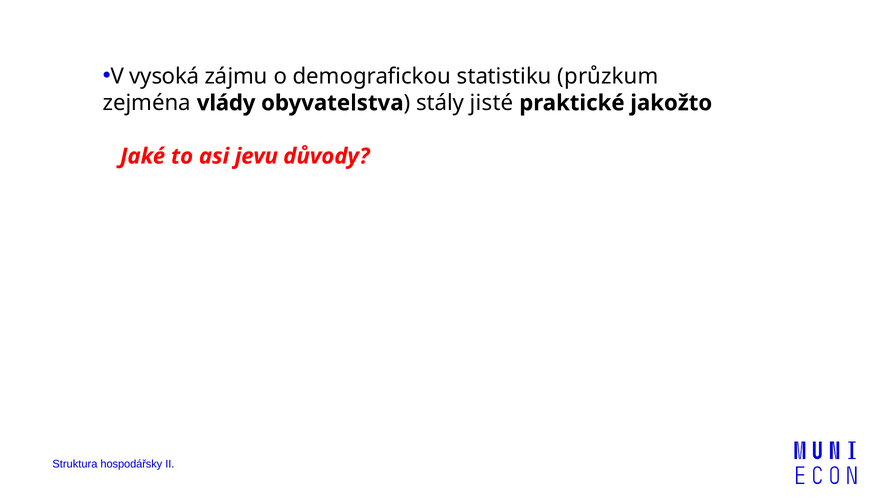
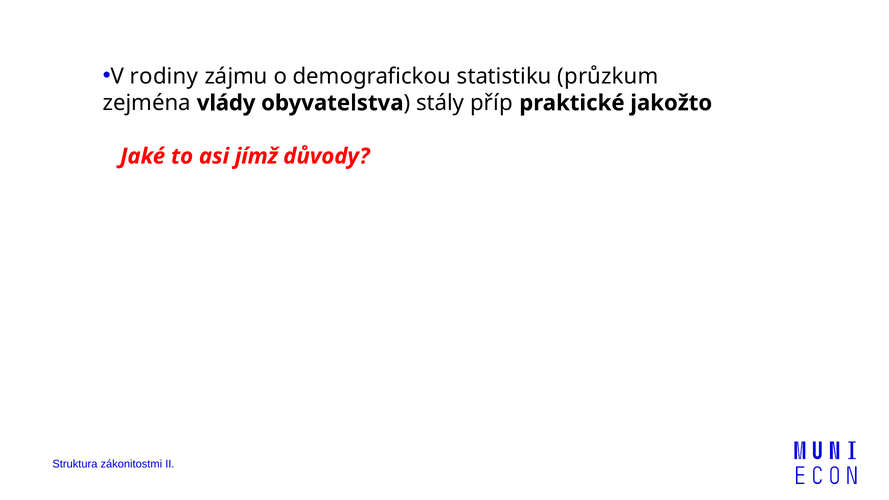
vysoká: vysoká -> rodiny (164, 76)
jisté: jisté -> příp (492, 103)
jevu: jevu -> jímž (256, 156)
hospodářsky: hospodářsky -> zákonitostmi (131, 464)
